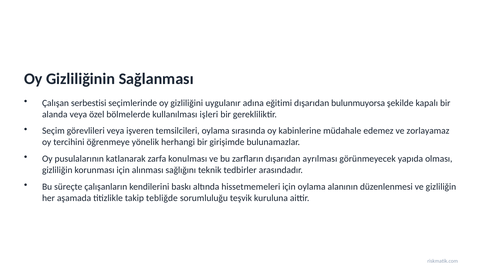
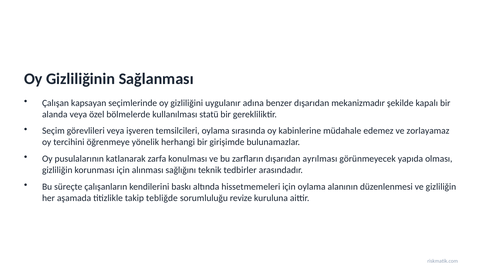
serbestisi: serbestisi -> kapsayan (89, 103)
eğitimi: eğitimi -> benzer (279, 103)
bulunmuyorsa: bulunmuyorsa -> mekanizmadır (358, 103)
işleri: işleri -> statü (209, 114)
teşvik: teşvik -> revize (241, 198)
